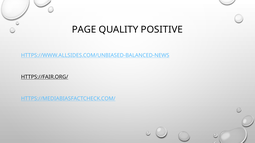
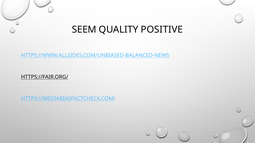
PAGE: PAGE -> SEEM (84, 30)
